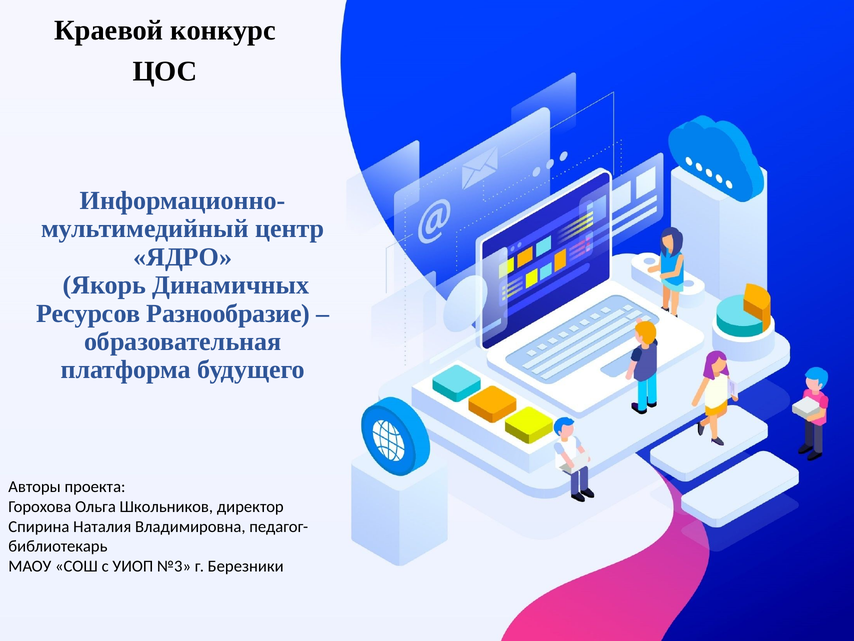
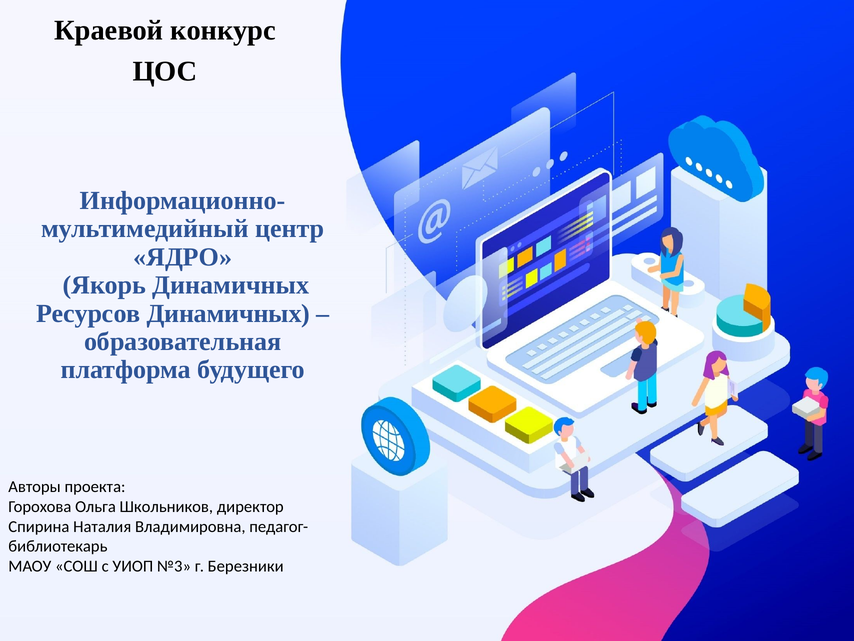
Ресурсов Разнообразие: Разнообразие -> Динамичных (228, 313)
